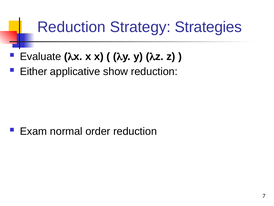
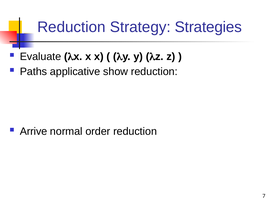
Either: Either -> Paths (33, 71)
Exam: Exam -> Arrive (34, 131)
